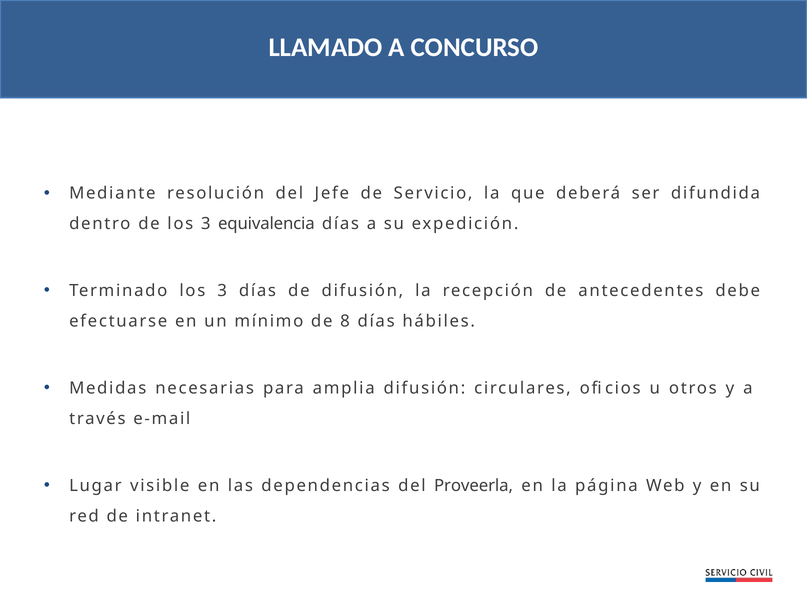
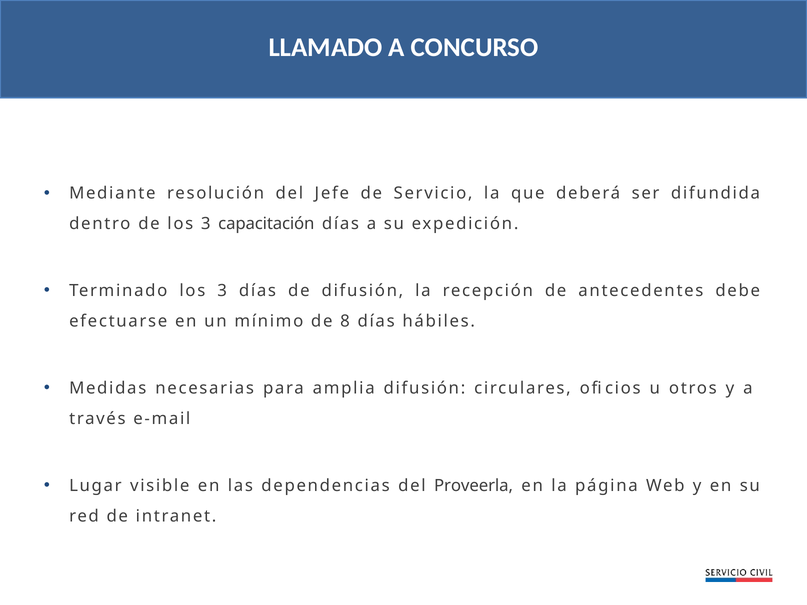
equivalencia: equivalencia -> capacitación (266, 224)
